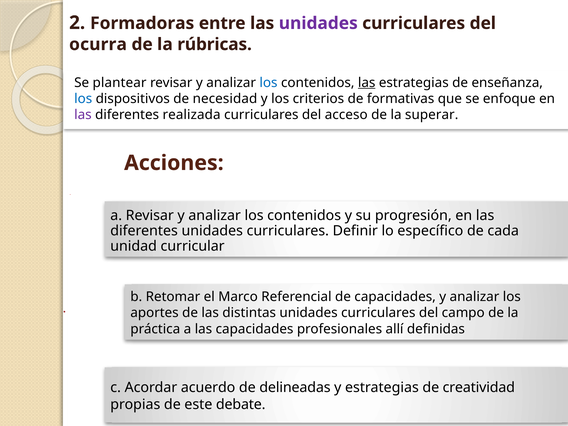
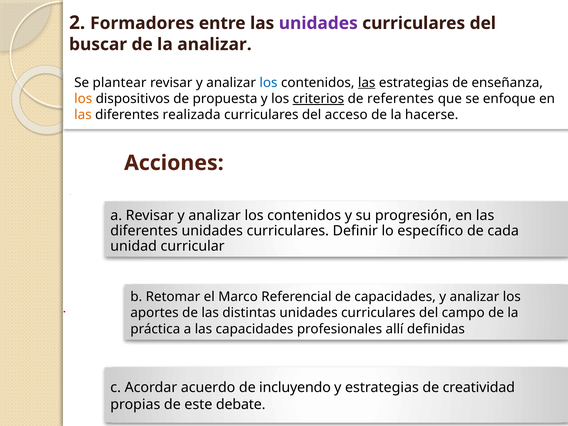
Formadoras: Formadoras -> Formadores (142, 23)
ocurra: ocurra -> buscar (98, 44)
la rúbricas: rúbricas -> analizar (214, 44)
los colour: blue -> orange (83, 99)
necesidad: necesidad -> propuesta (225, 99)
criterios underline: none -> present (318, 99)
formativas: formativas -> referentes (401, 99)
las colour: purple -> orange (83, 115)
superar: superar -> hacerse (432, 115)
delineadas: delineadas -> incluyendo (295, 387)
